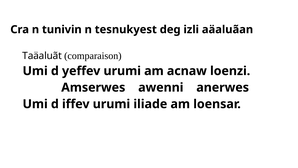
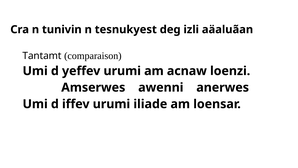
Taäaluãt: Taäaluãt -> Tantamt (42, 56)
